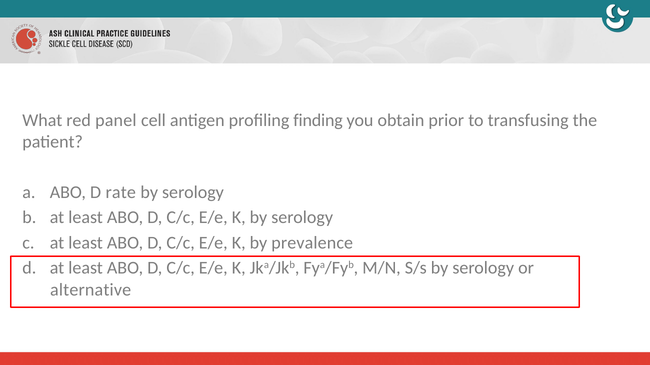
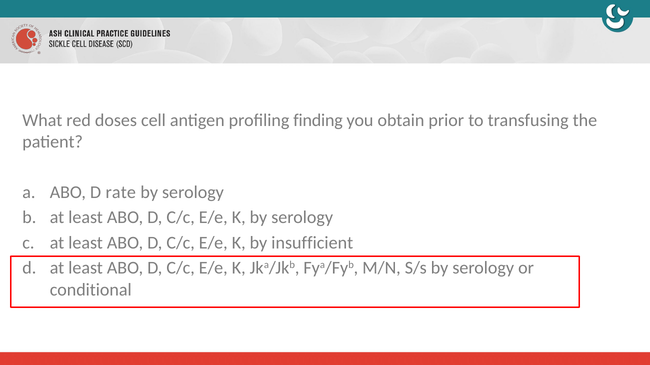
panel: panel -> doses (116, 120)
prevalence: prevalence -> insufficient (312, 243)
alternative: alternative -> conditional (91, 290)
